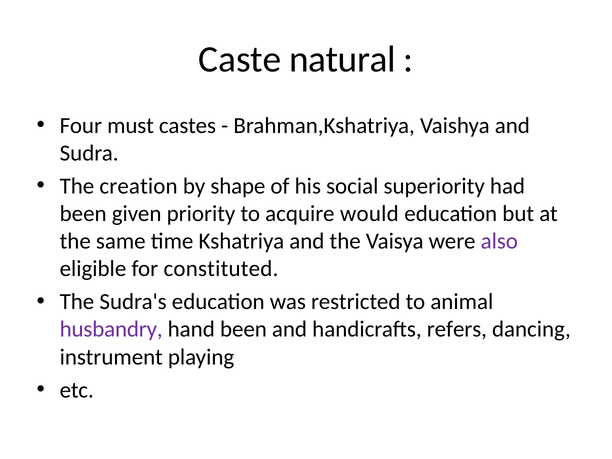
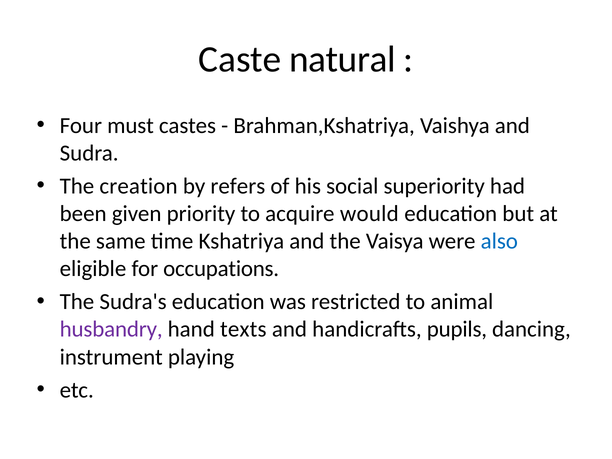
shape: shape -> refers (238, 186)
also colour: purple -> blue (499, 241)
constituted: constituted -> occupations (221, 269)
hand been: been -> texts (243, 329)
refers: refers -> pupils (457, 329)
